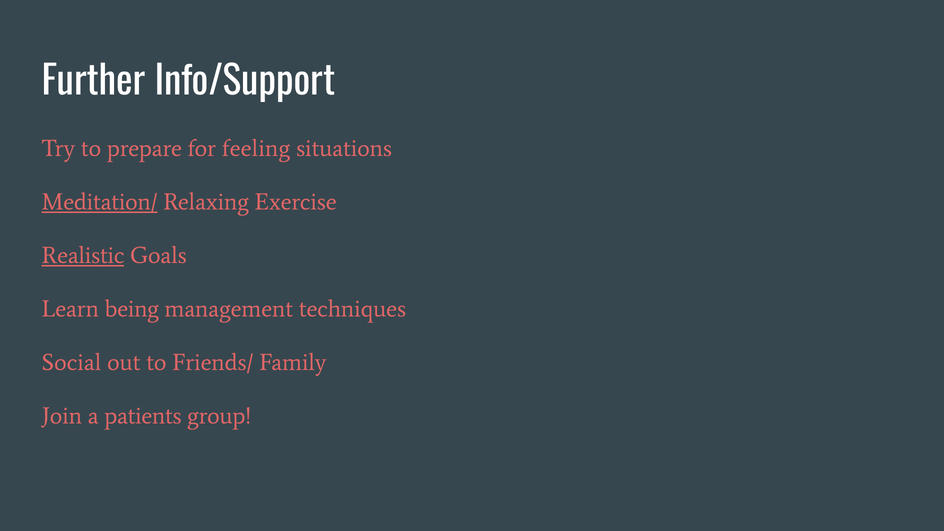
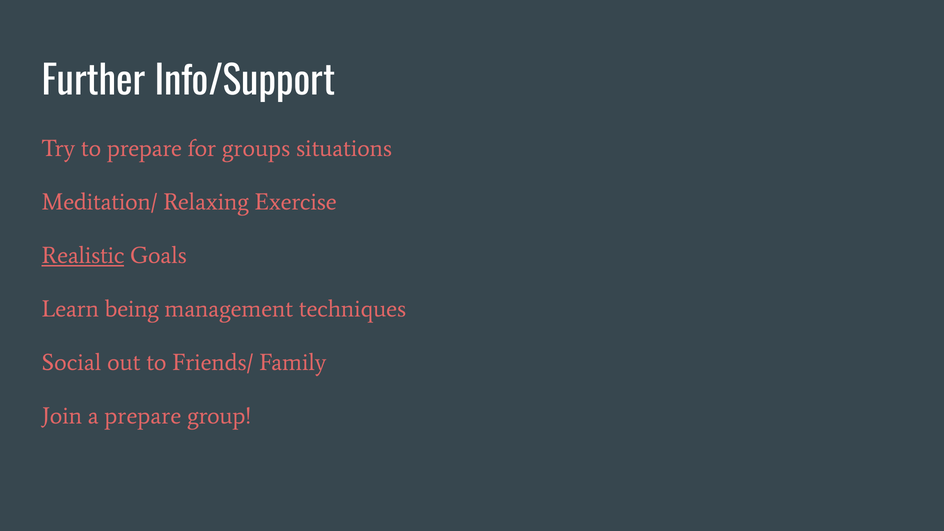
feeling: feeling -> groups (256, 148)
Meditation/ underline: present -> none (100, 202)
a patients: patients -> prepare (143, 416)
